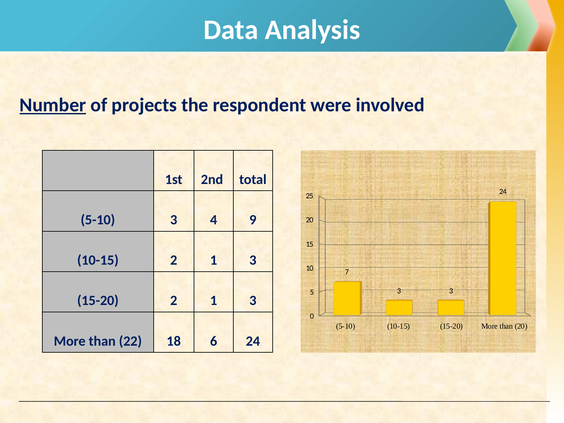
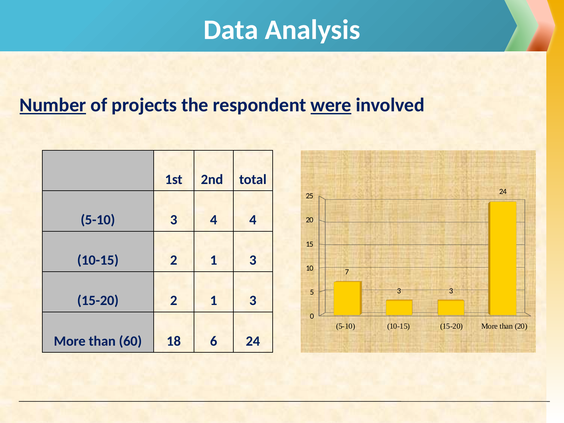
were underline: none -> present (331, 105)
4 9: 9 -> 4 (253, 220)
22: 22 -> 60 (130, 341)
